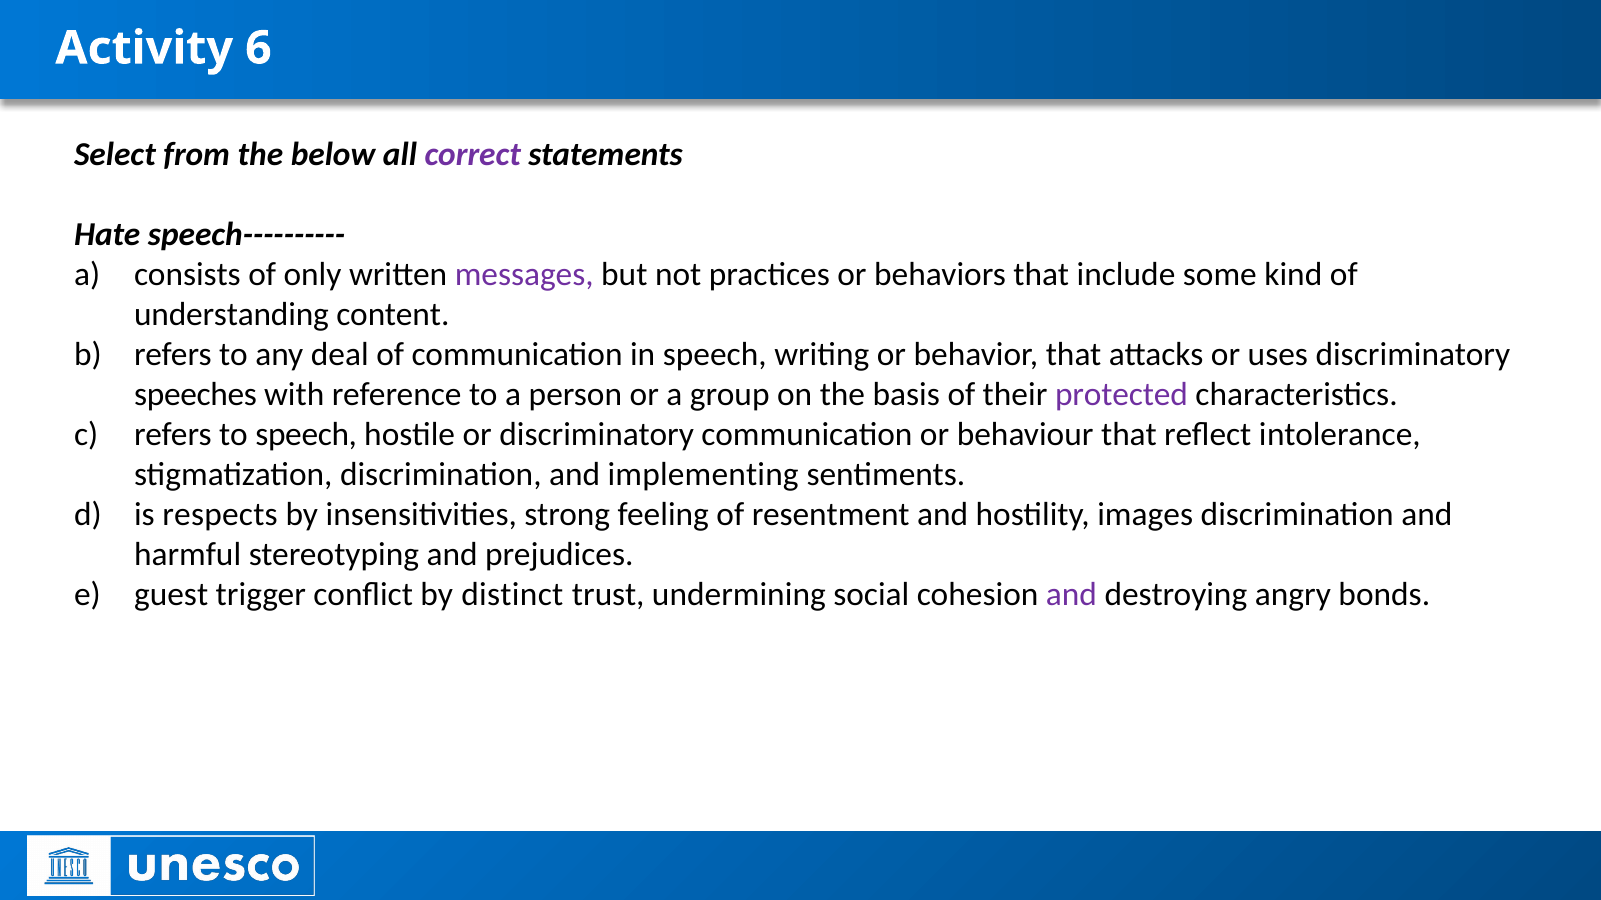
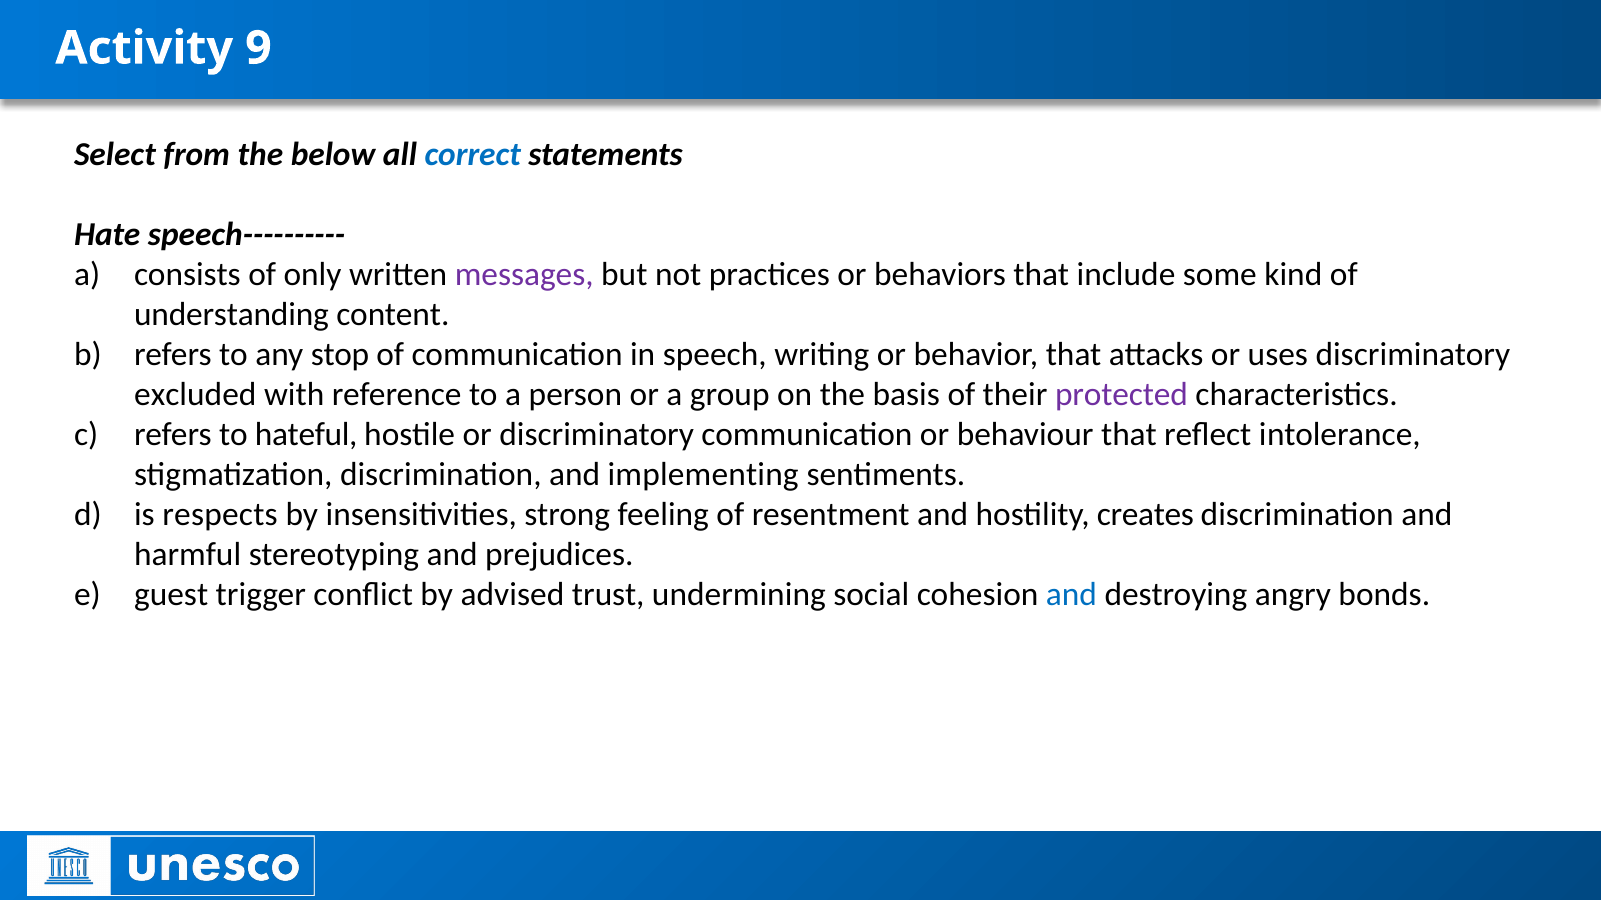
6: 6 -> 9 (258, 48)
correct colour: purple -> blue (473, 154)
deal: deal -> stop (340, 354)
speeches: speeches -> excluded (195, 394)
to speech: speech -> hateful (306, 434)
images: images -> creates (1145, 514)
distinct: distinct -> advised (512, 595)
and colour: purple -> blue (1071, 595)
